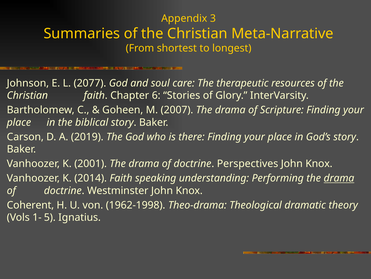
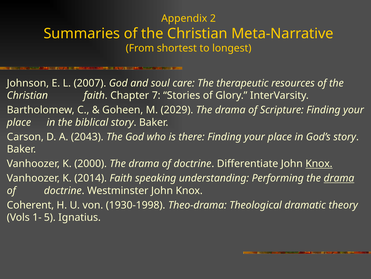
3: 3 -> 2 (213, 18)
2077: 2077 -> 2007 (90, 83)
6: 6 -> 7 (156, 95)
2007: 2007 -> 2029 (177, 110)
2019: 2019 -> 2043 (87, 137)
2001: 2001 -> 2000 (91, 163)
Perspectives: Perspectives -> Differentiate (248, 163)
Knox underline: none -> present (319, 163)
1962-1998: 1962-1998 -> 1930-1998 (136, 205)
